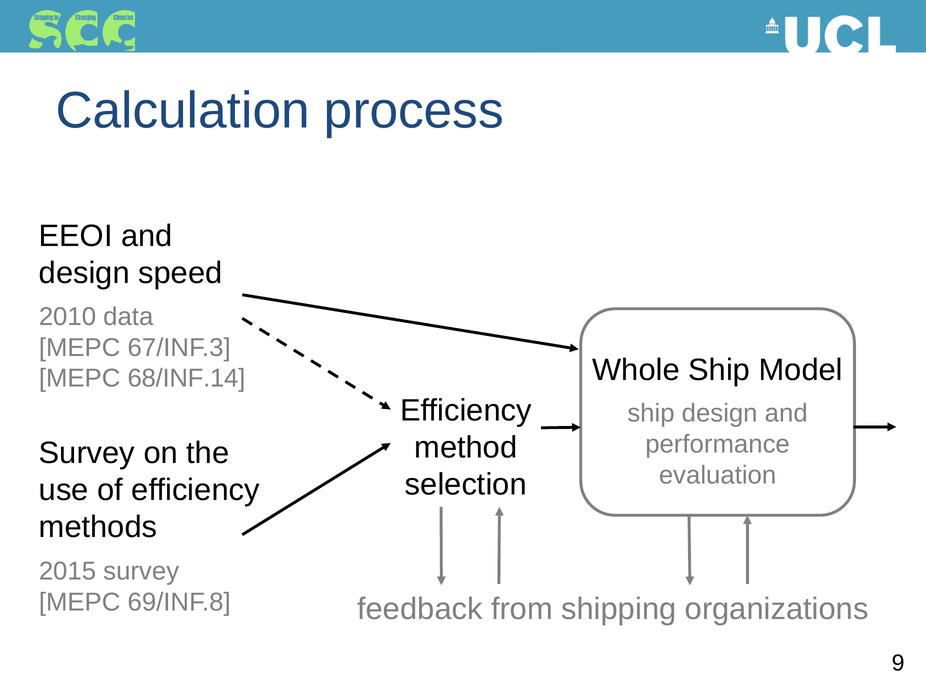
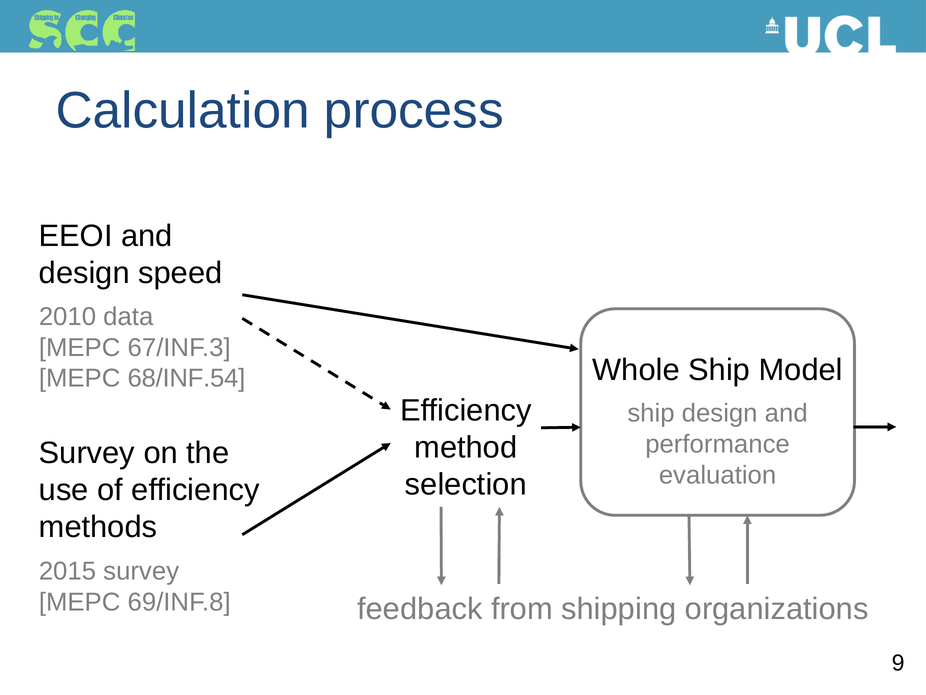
68/INF.14: 68/INF.14 -> 68/INF.54 (186, 378)
